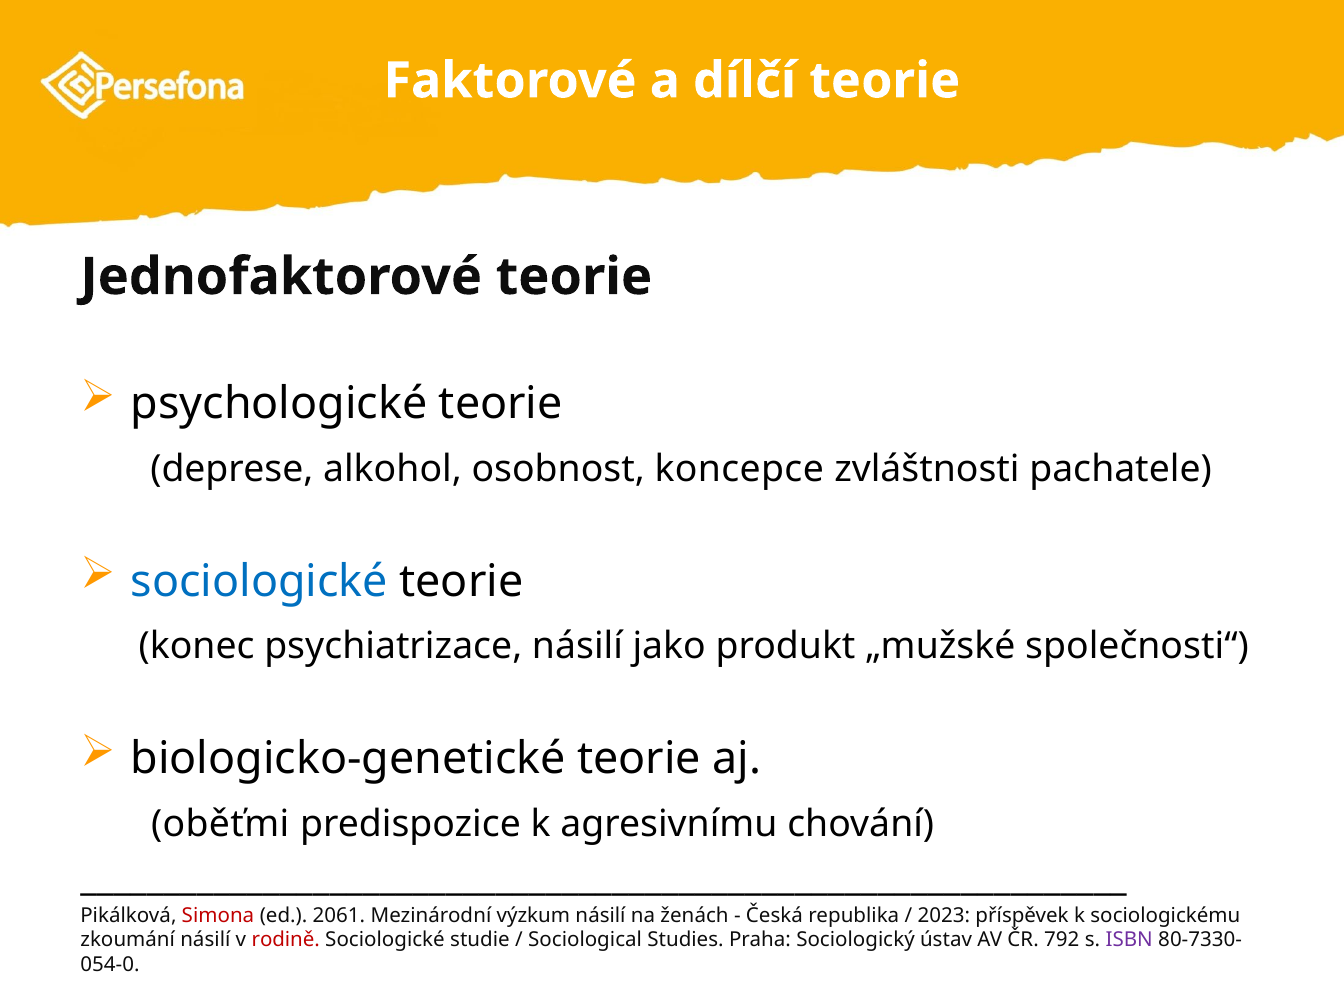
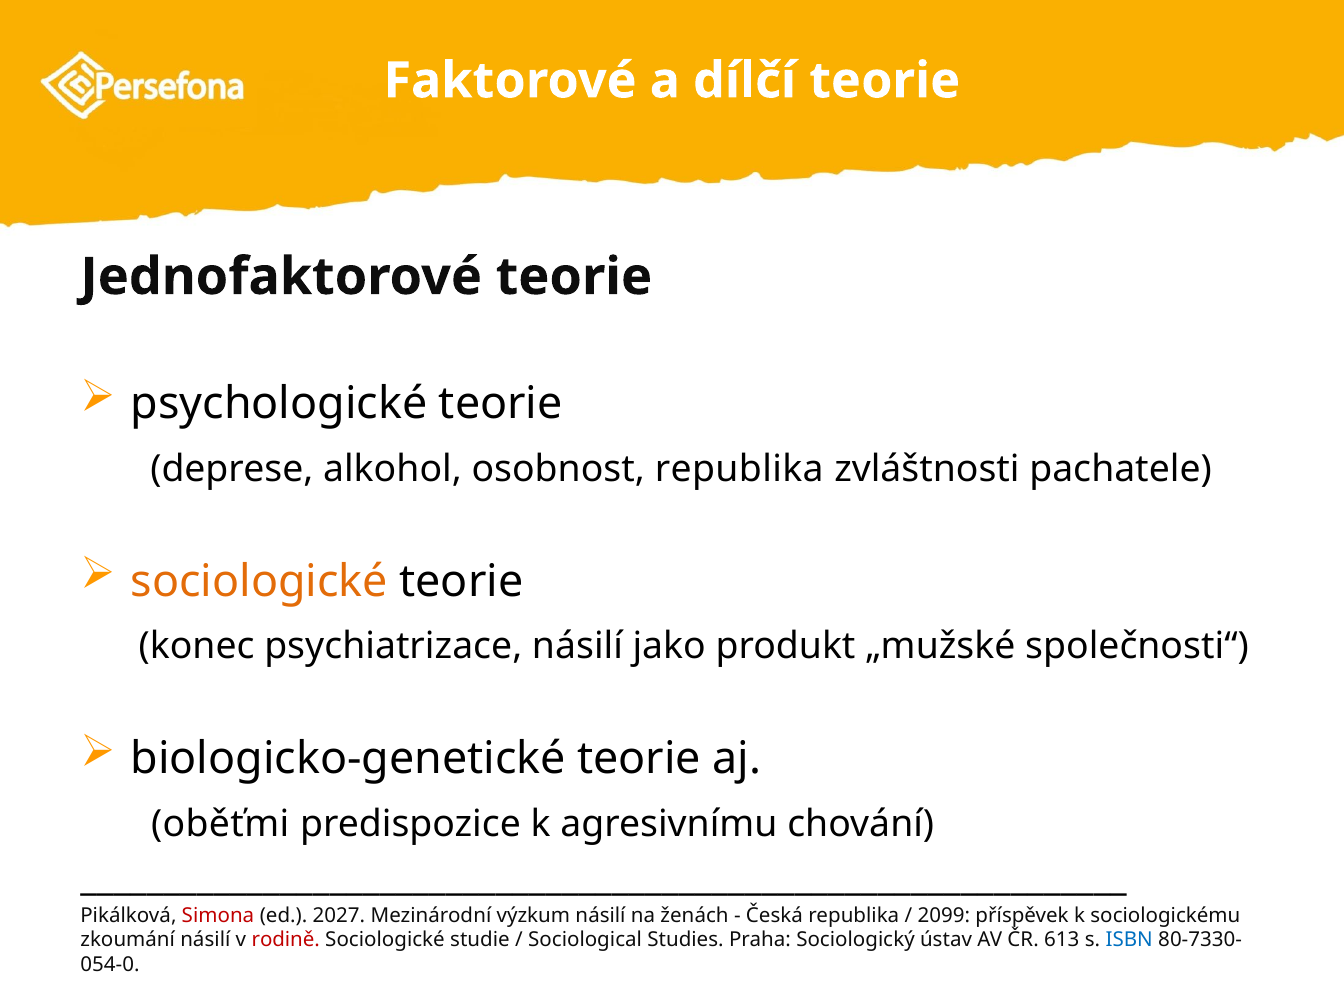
osobnost koncepce: koncepce -> republika (739, 469)
sociologické colour: blue -> orange (259, 581)
2061: 2061 -> 2027 (339, 916)
2023: 2023 -> 2099 (944, 916)
792: 792 -> 613 (1062, 940)
ISBN colour: purple -> blue (1129, 940)
